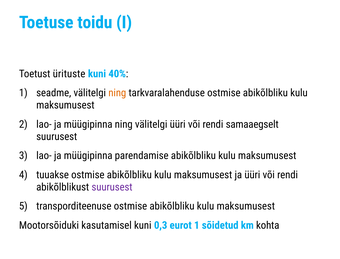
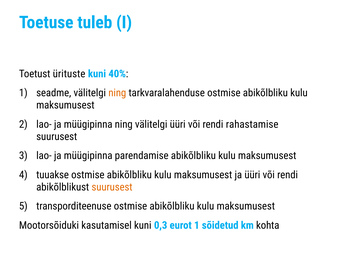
toidu: toidu -> tuleb (95, 22)
samaaegselt: samaaegselt -> rahastamise (252, 124)
suurusest colour: purple -> orange (112, 187)
